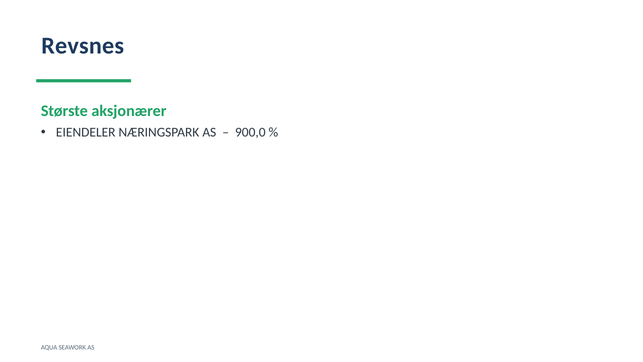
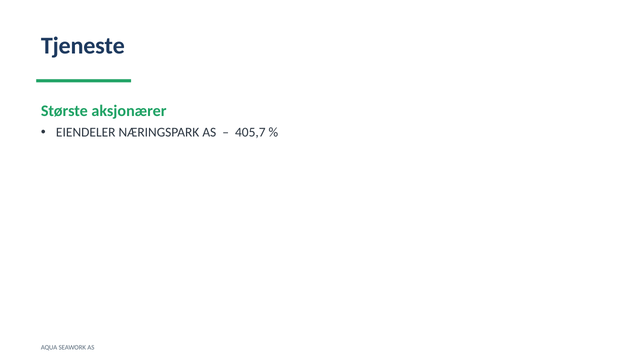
Revsnes: Revsnes -> Tjeneste (83, 46)
900,0: 900,0 -> 405,7 (250, 132)
